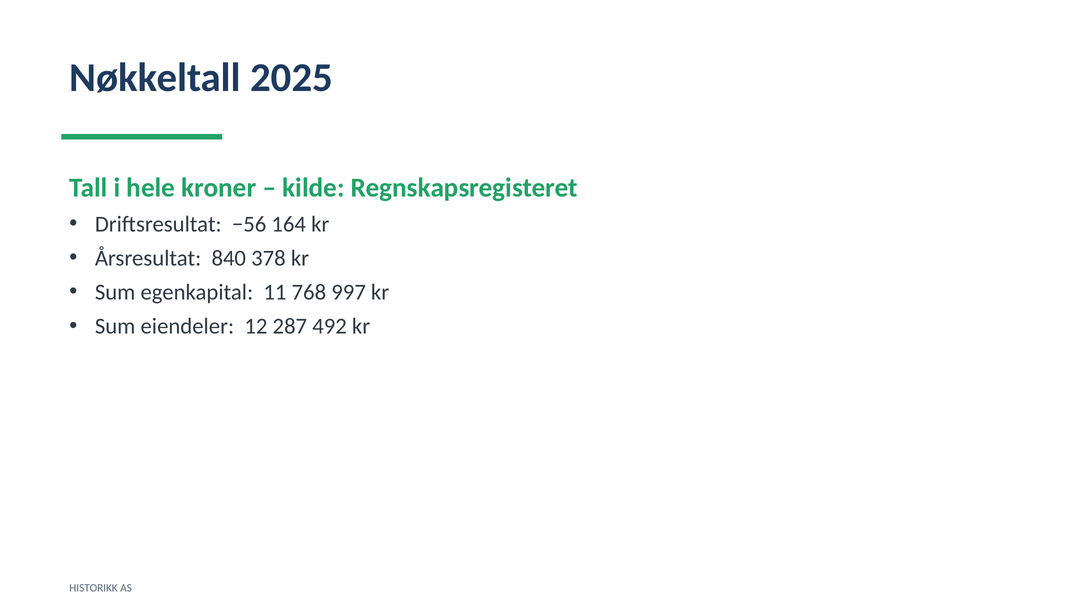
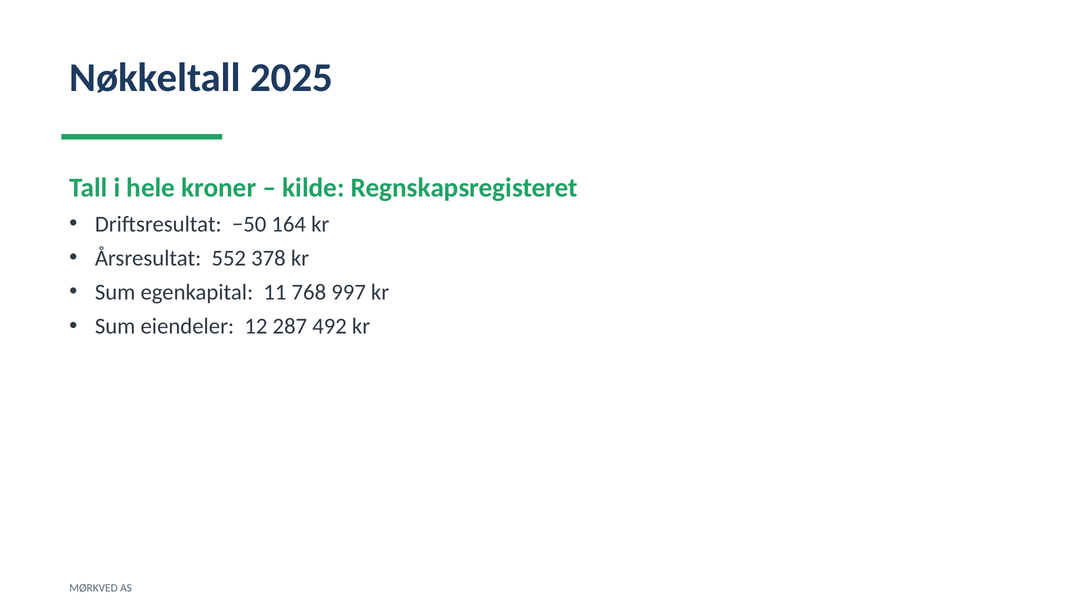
−56: −56 -> −50 (249, 224)
840: 840 -> 552 (229, 258)
HISTORIKK: HISTORIKK -> MØRKVED (94, 588)
